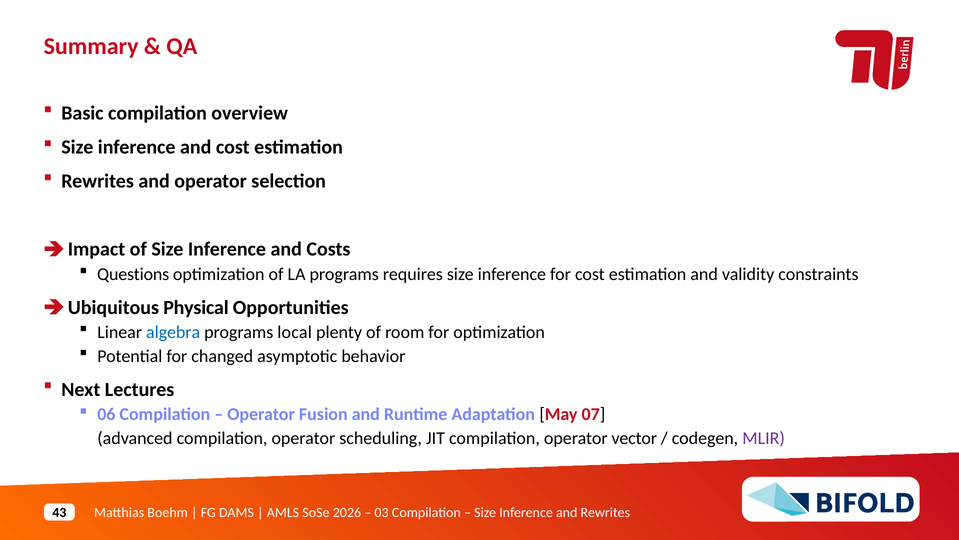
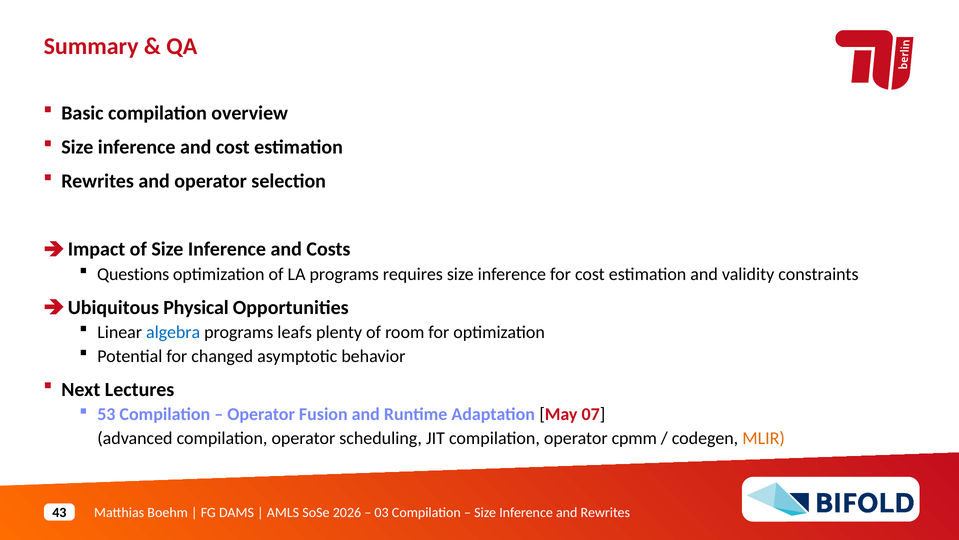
local: local -> leafs (295, 332)
06: 06 -> 53 (106, 414)
vector: vector -> cpmm (634, 438)
MLIR colour: purple -> orange (764, 438)
